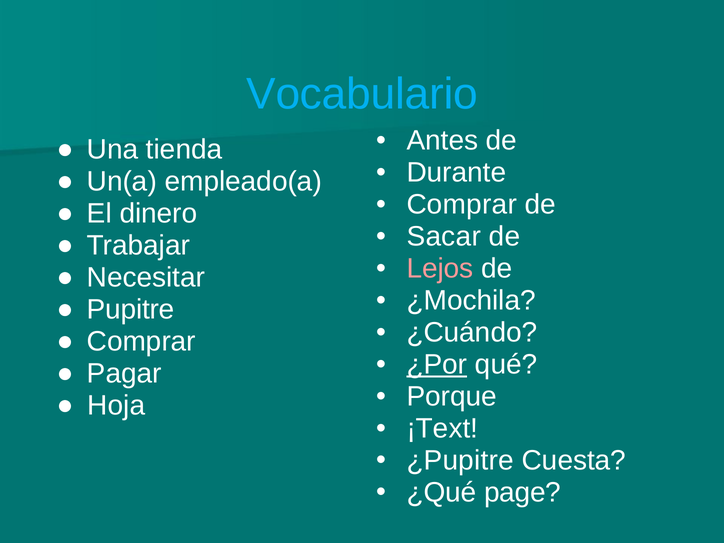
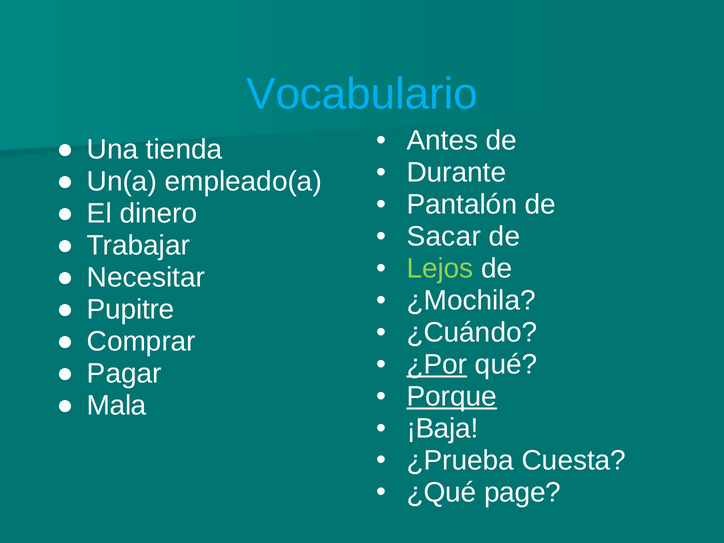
Comprar: Comprar -> Pantalón (462, 205)
Lejos colour: pink -> light green (440, 269)
Porque underline: none -> present (452, 397)
Hoja: Hoja -> Mala (117, 406)
¡Text: ¡Text -> ¡Baja (442, 428)
¿Pupitre: ¿Pupitre -> ¿Prueba (460, 460)
